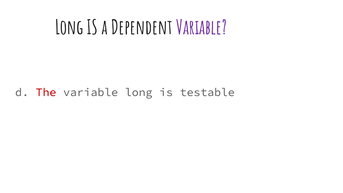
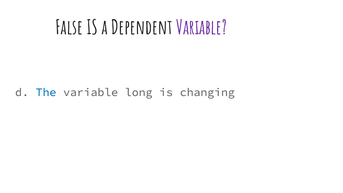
Long: Long -> False (69, 28)
The colour: red -> blue (46, 92)
testable: testable -> changing (207, 92)
